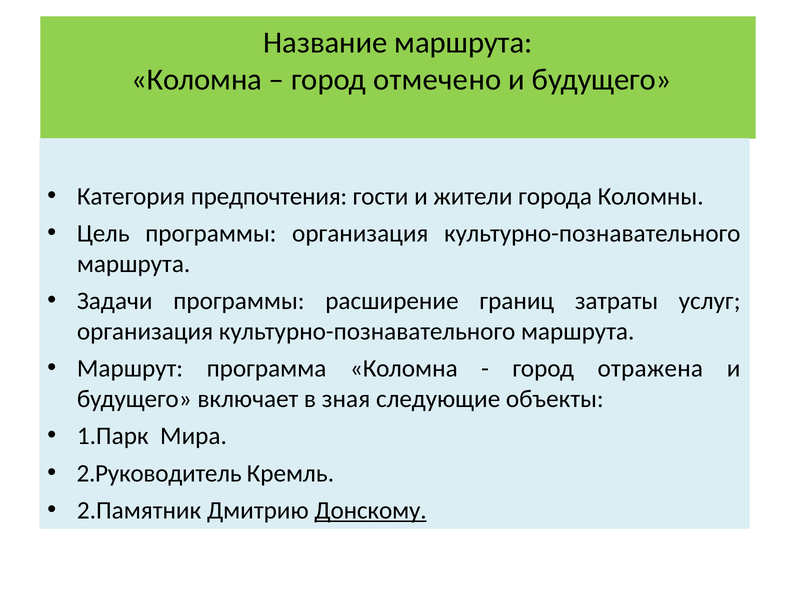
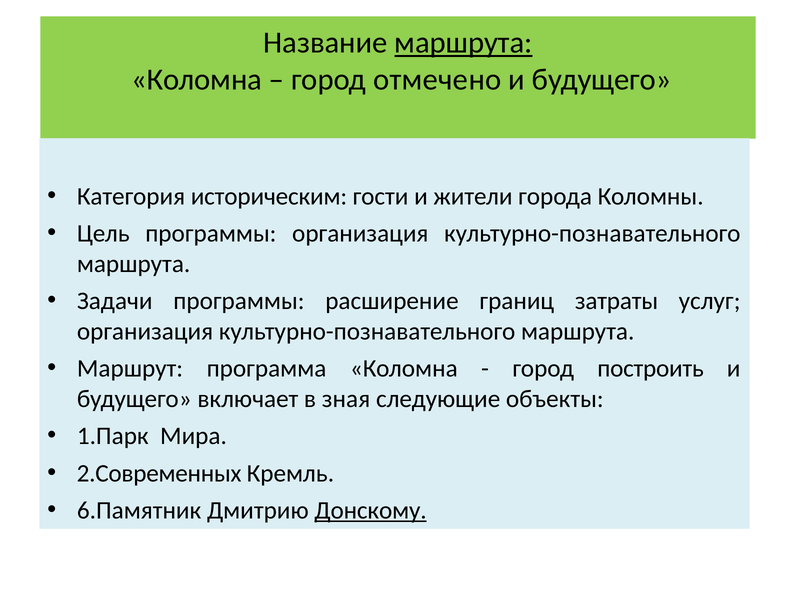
маршрута underline: none -> present (464, 43)
предпочтения: предпочтения -> историческим (269, 196)
отражена: отражена -> построить (651, 368)
2.Руководитель: 2.Руководитель -> 2.Современных (159, 473)
2.Памятник: 2.Памятник -> 6.Памятник (139, 510)
